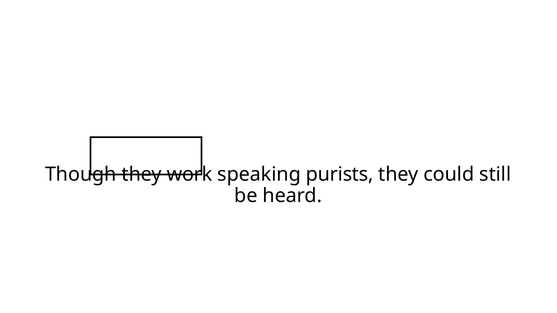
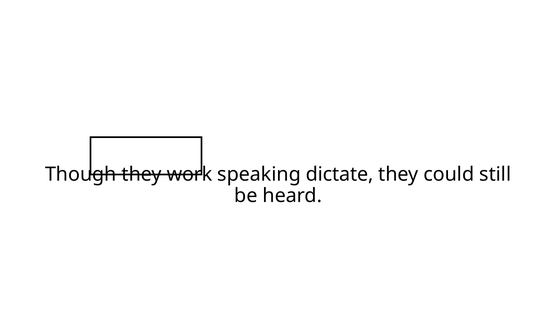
purists: purists -> dictate (340, 175)
